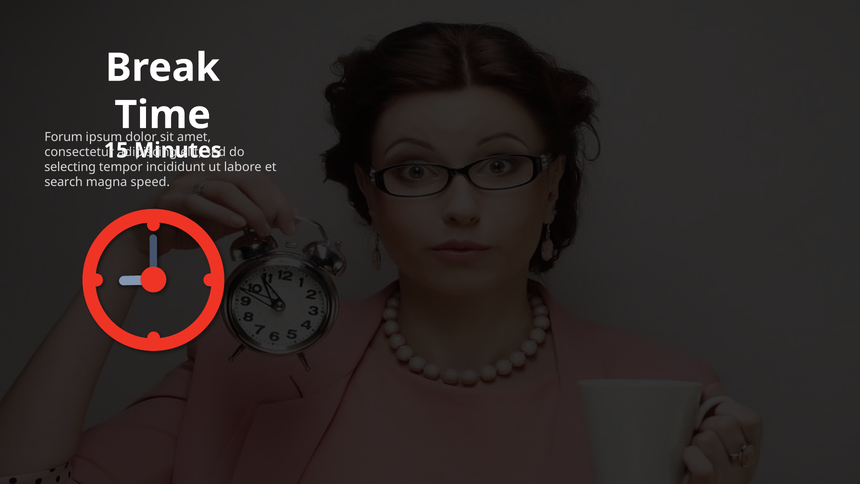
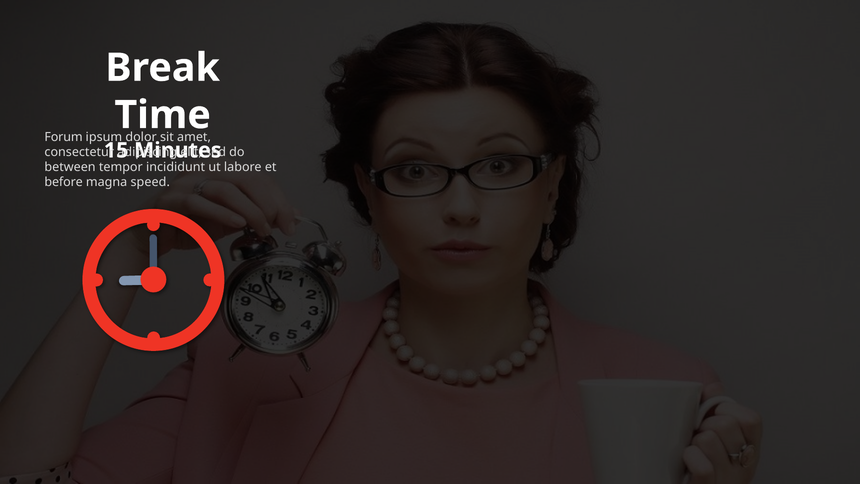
selecting: selecting -> between (70, 167)
search: search -> before (64, 182)
